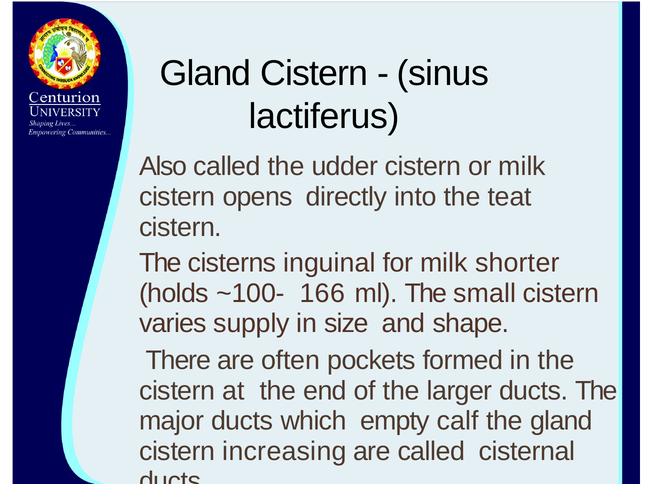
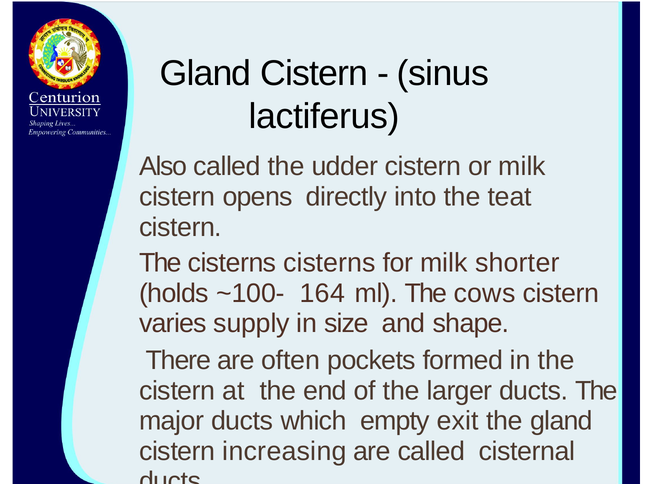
cisterns inguinal: inguinal -> cisterns (329, 263)
166: 166 -> 164 (322, 293)
small: small -> cows (485, 293)
calf: calf -> exit (458, 421)
